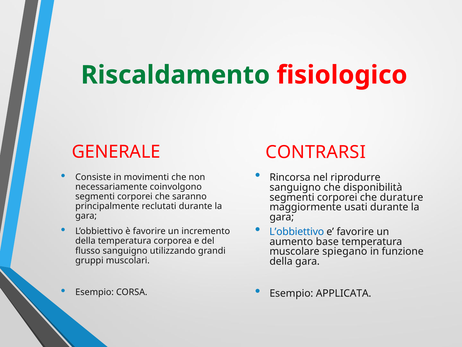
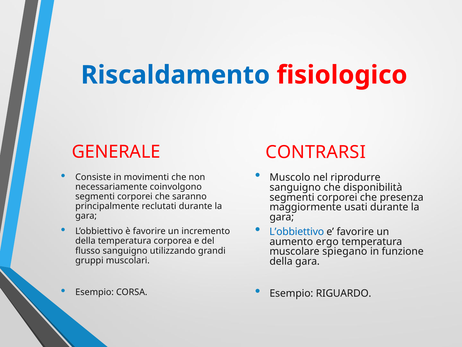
Riscaldamento colour: green -> blue (175, 75)
Rincorsa: Rincorsa -> Muscolo (290, 177)
durature: durature -> presenza (402, 197)
base: base -> ergo (327, 241)
APPLICATA: APPLICATA -> RIGUARDO (344, 293)
